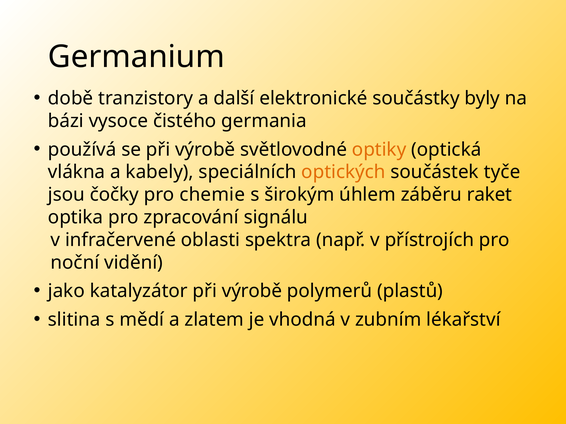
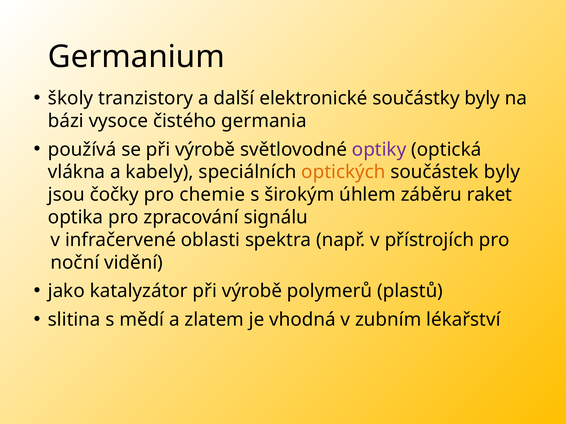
době: době -> školy (71, 98)
optiky colour: orange -> purple (379, 150)
součástek tyče: tyče -> byly (502, 172)
